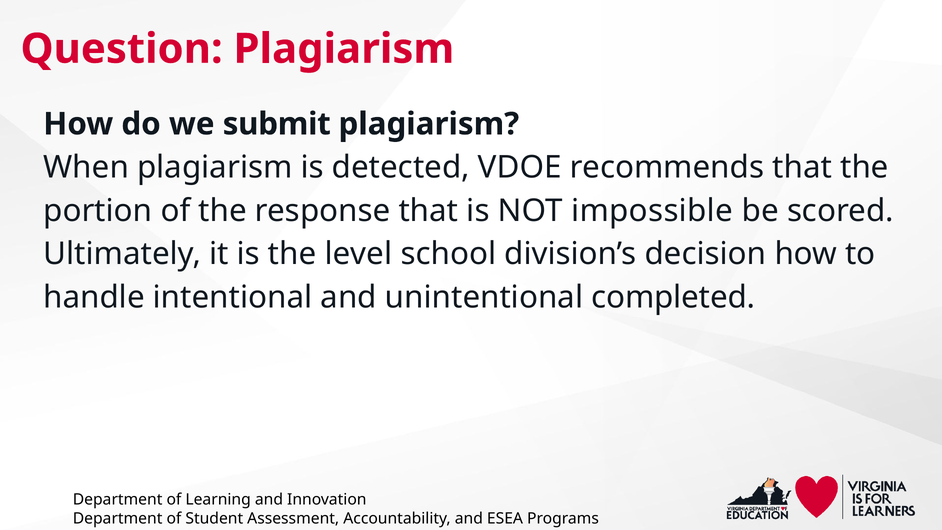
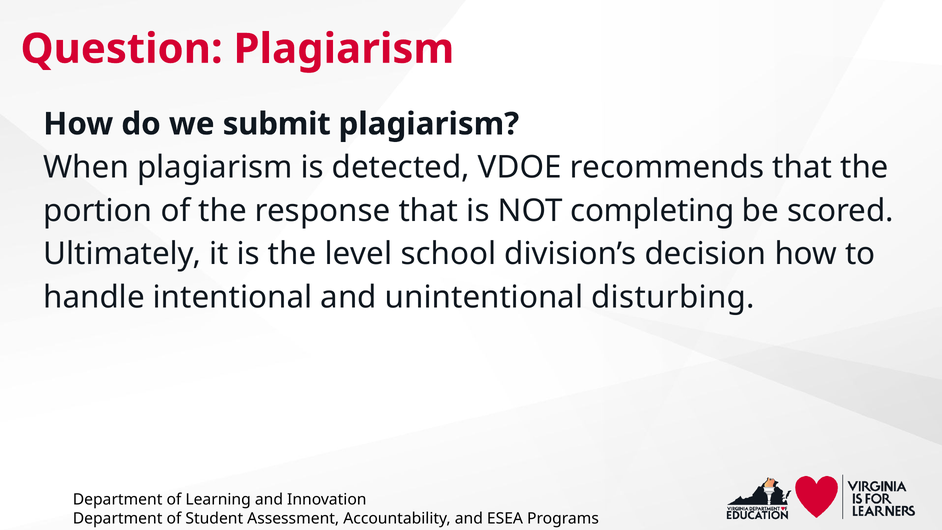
impossible: impossible -> completing (652, 211)
completed: completed -> disturbing (673, 297)
